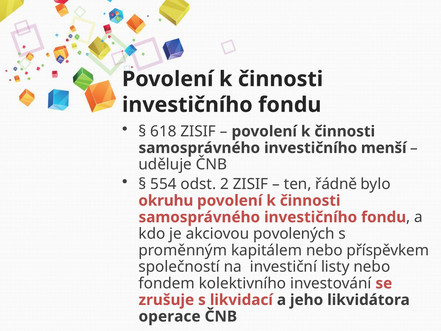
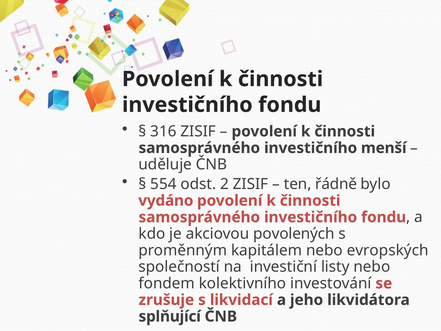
618: 618 -> 316 (163, 131)
okruhu: okruhu -> vydáno (166, 201)
příspěvkem: příspěvkem -> evropských (388, 250)
operace: operace -> splňující (170, 316)
